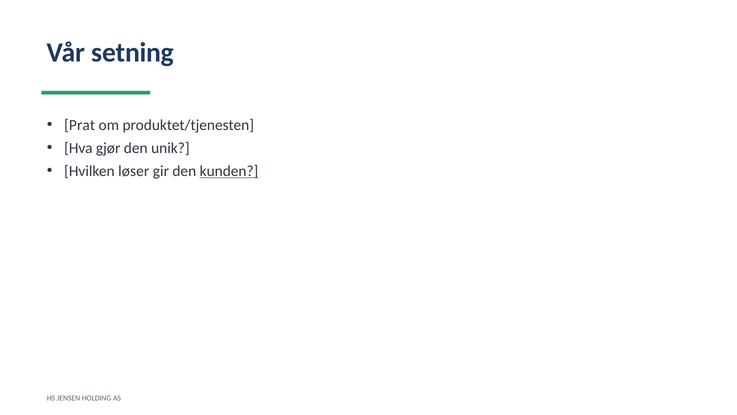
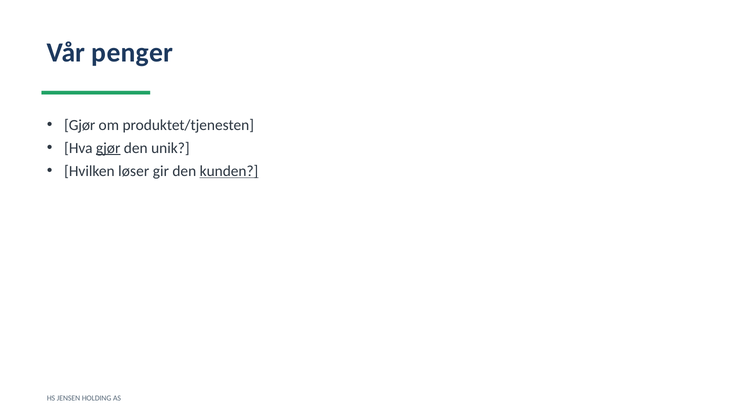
setning: setning -> penger (132, 53)
Prat: Prat -> Gjør (80, 125)
gjør underline: none -> present (108, 148)
